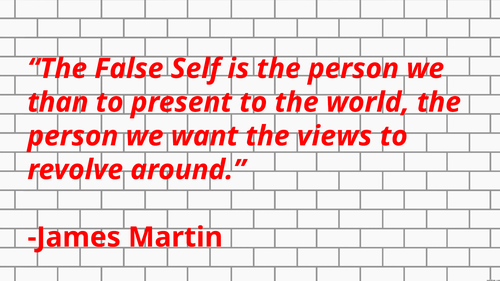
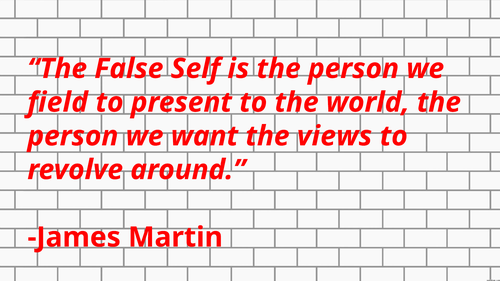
than: than -> field (58, 102)
